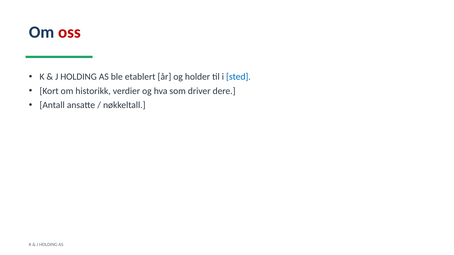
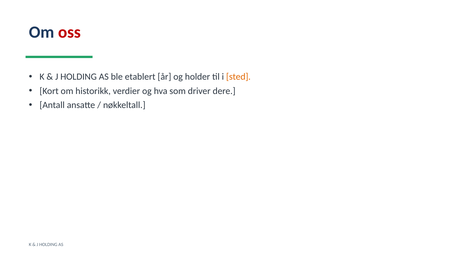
sted colour: blue -> orange (238, 77)
